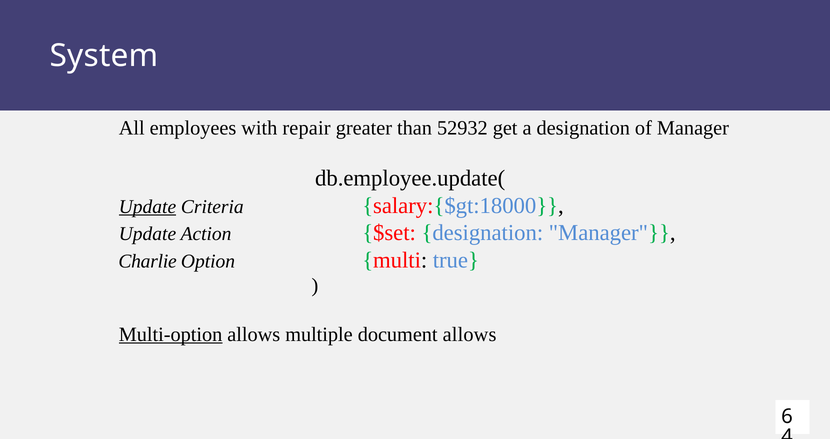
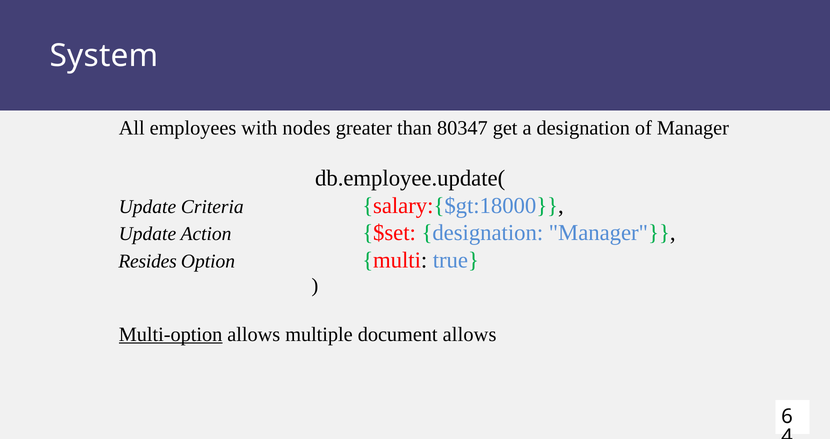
repair: repair -> nodes (306, 128)
52932: 52932 -> 80347 (462, 128)
Update underline: present -> none (147, 206)
Charlie: Charlie -> Resides (148, 261)
